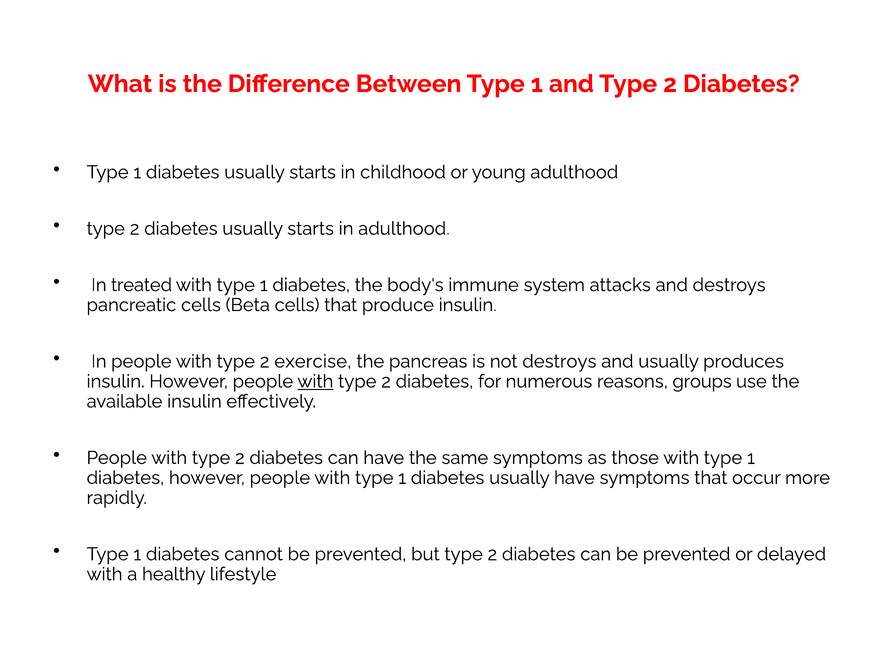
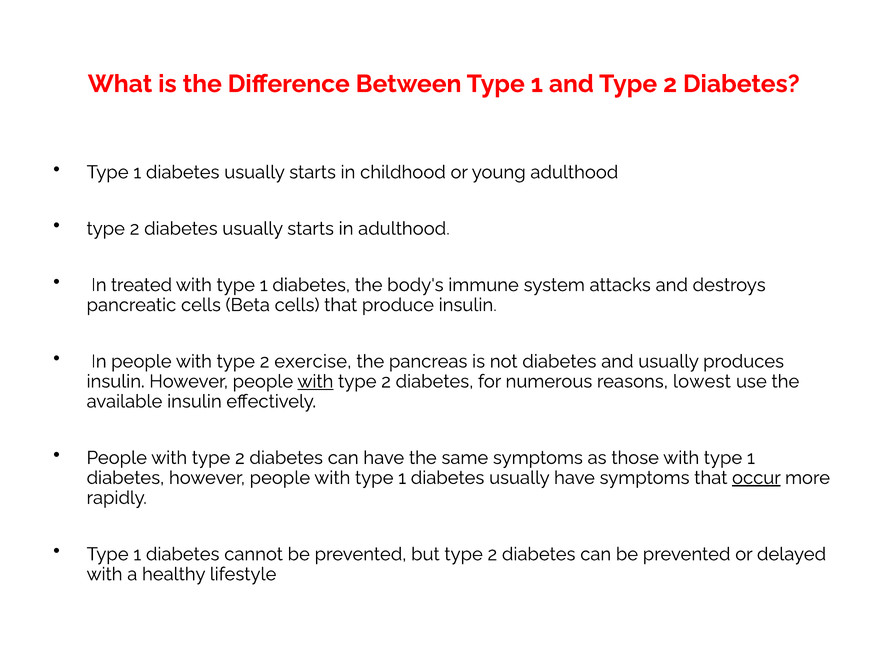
not destroys: destroys -> diabetes (559, 361)
groups: groups -> lowest (702, 381)
occur underline: none -> present (756, 478)
